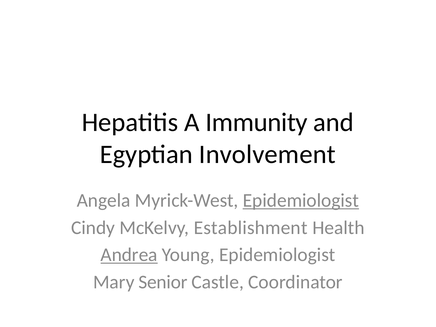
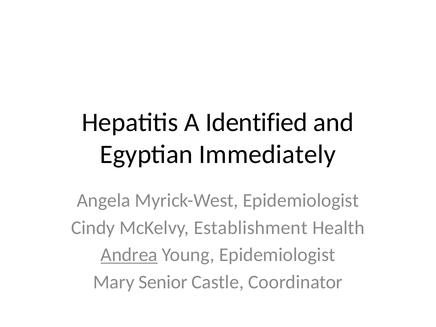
Immunity: Immunity -> Identified (257, 123)
Involvement: Involvement -> Immediately (267, 154)
Epidemiologist underline: present -> none (301, 200)
